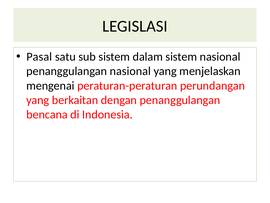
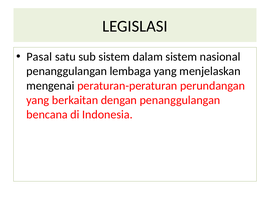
penanggulangan nasional: nasional -> lembaga (130, 71)
